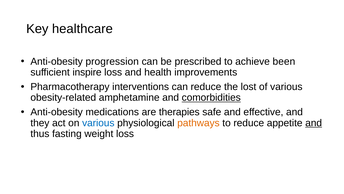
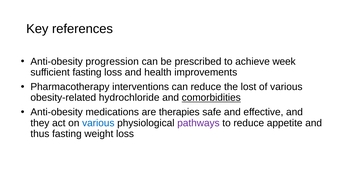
healthcare: healthcare -> references (82, 29)
been: been -> week (284, 61)
sufficient inspire: inspire -> fasting (87, 72)
amphetamine: amphetamine -> hydrochloride (129, 97)
pathways colour: orange -> purple (198, 123)
and underline: present -> none (314, 123)
